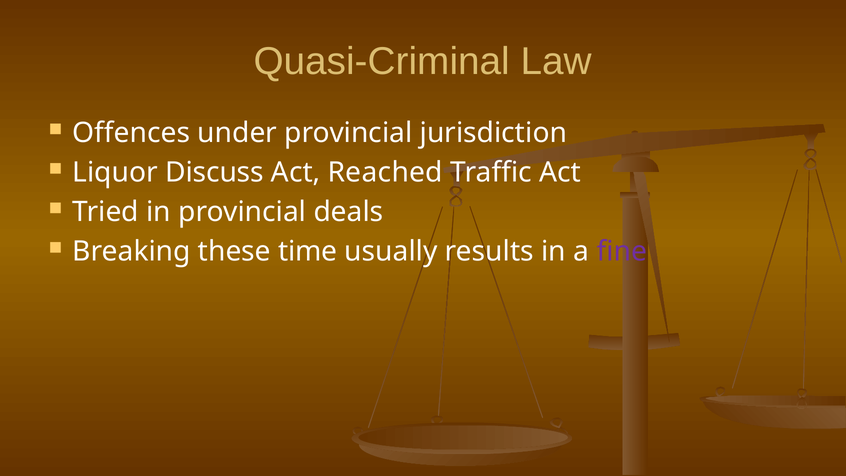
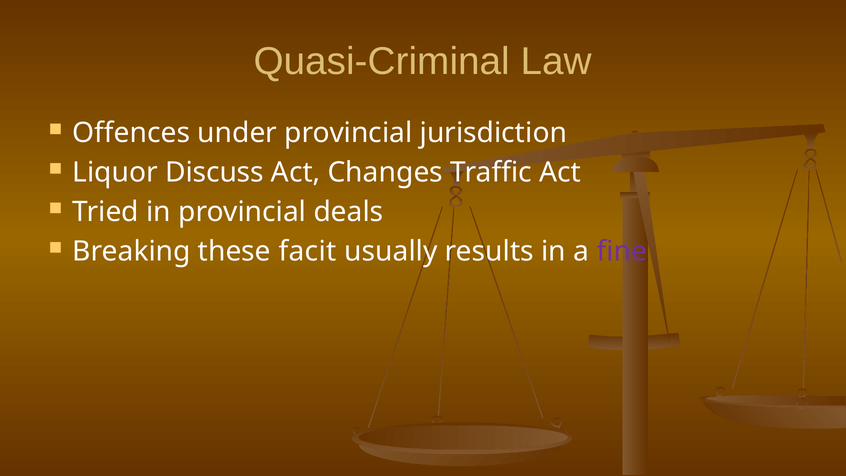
Reached: Reached -> Changes (385, 173)
time: time -> facit (308, 252)
